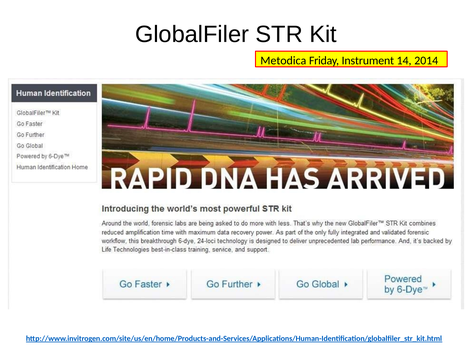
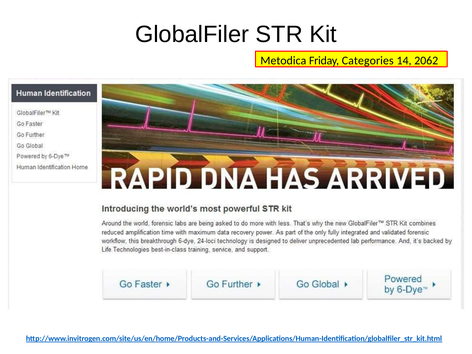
Instrument: Instrument -> Categories (368, 61)
2014: 2014 -> 2062 (426, 61)
